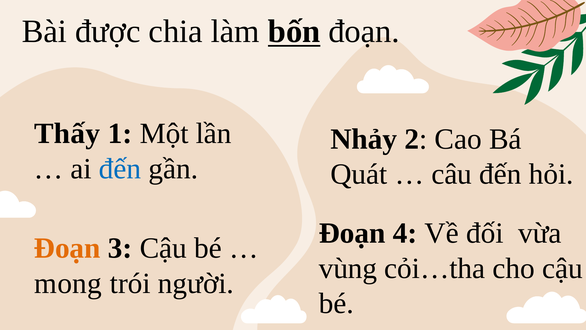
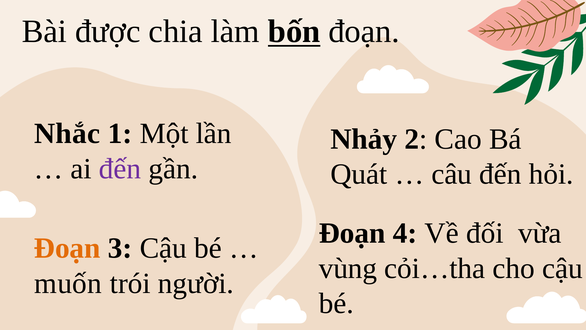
Thấy: Thấy -> Nhắc (67, 133)
đến colour: blue -> purple (120, 169)
mong: mong -> muốn (68, 283)
